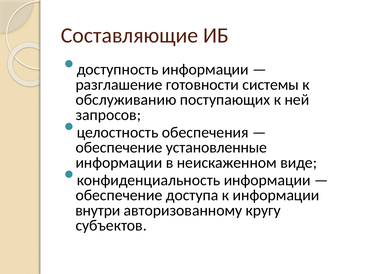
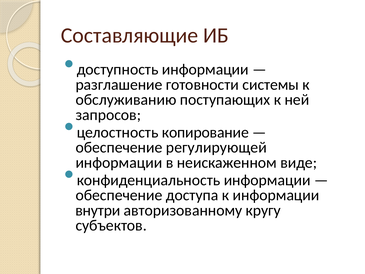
обеспечения: обеспечения -> копирование (205, 132)
установленные: установленные -> регулирующей (216, 147)
